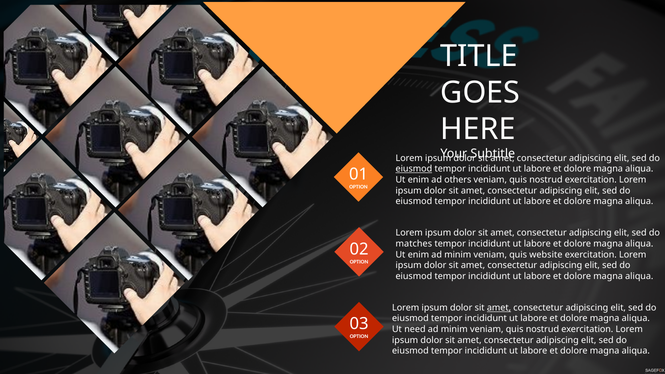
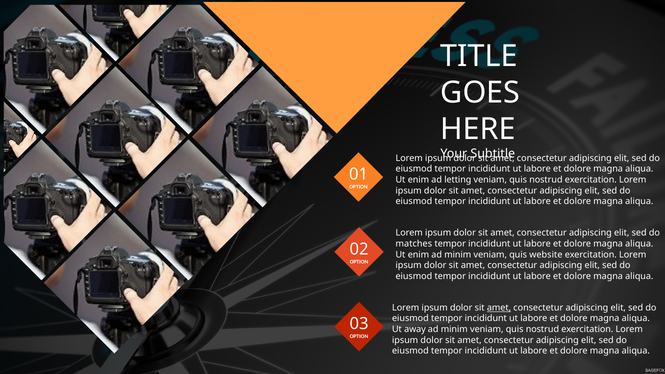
eiusmod underline: present -> none (414, 169)
others: others -> letting (458, 180)
need: need -> away (415, 329)
